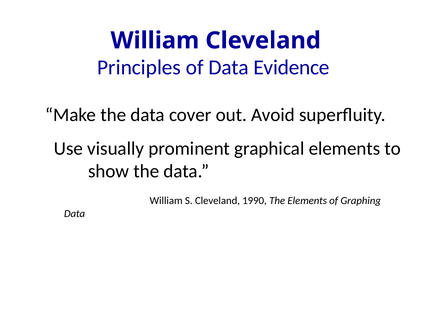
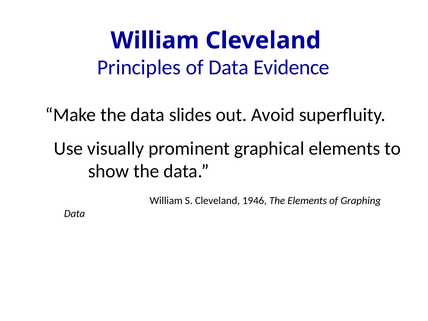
cover: cover -> slides (190, 115)
1990: 1990 -> 1946 (255, 201)
